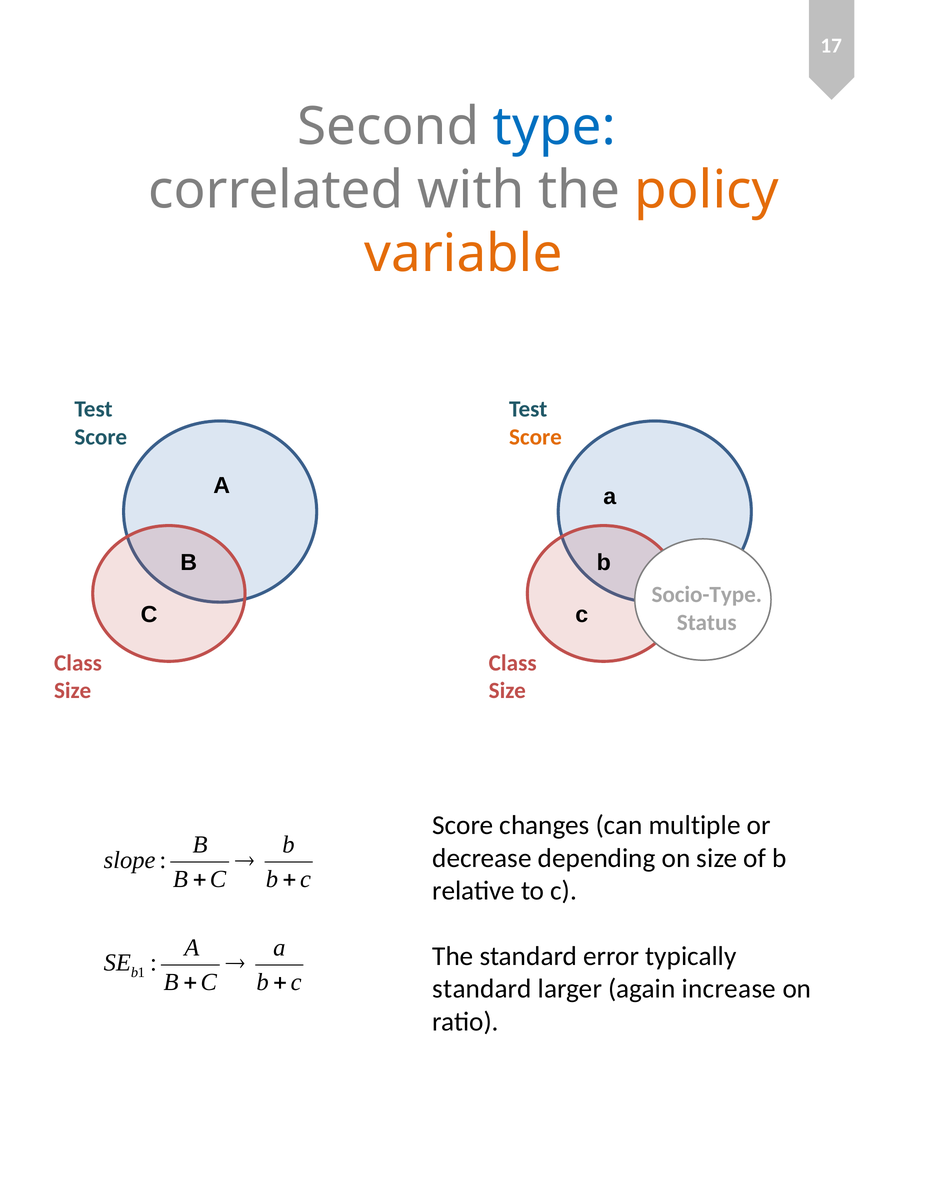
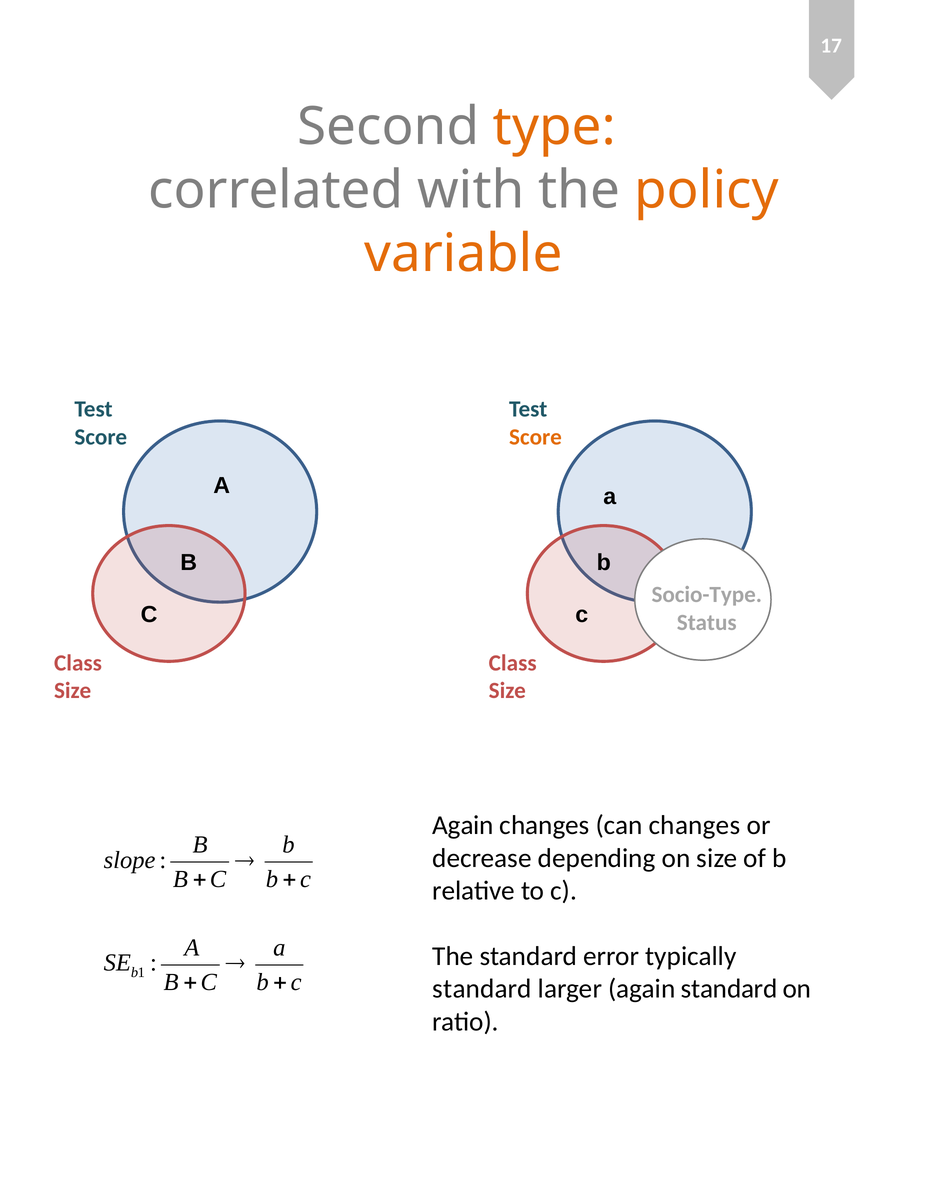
type colour: blue -> orange (554, 127)
Score: Score -> Again (463, 826)
can multiple: multiple -> changes (695, 826)
again increase: increase -> standard (729, 989)
